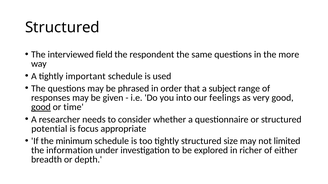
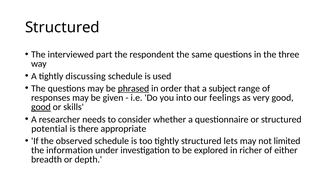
field: field -> part (104, 55)
more: more -> three (289, 55)
important: important -> discussing (86, 76)
phrased underline: none -> present (133, 89)
time: time -> skills (74, 107)
focus: focus -> there (88, 129)
minimum: minimum -> observed (74, 141)
size: size -> lets (231, 141)
